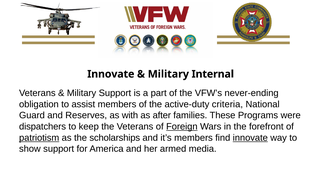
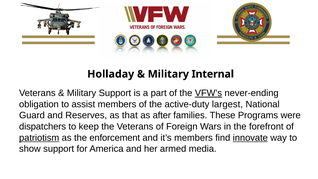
Innovate: Innovate -> Holladay (111, 74)
VFW’s underline: none -> present (208, 93)
criteria: criteria -> largest (227, 104)
with: with -> that (130, 115)
Foreign underline: present -> none (182, 126)
scholarships: scholarships -> enforcement (115, 138)
